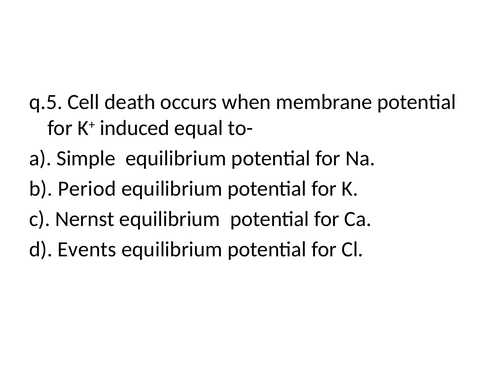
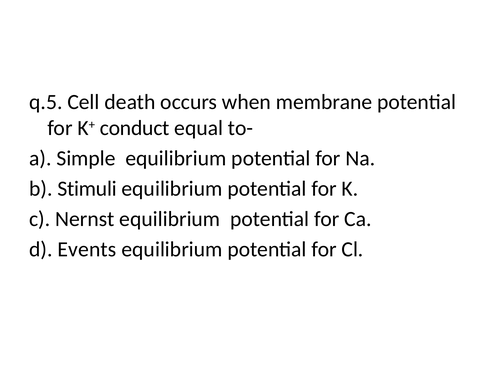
induced: induced -> conduct (135, 128)
Period: Period -> Stimuli (87, 189)
